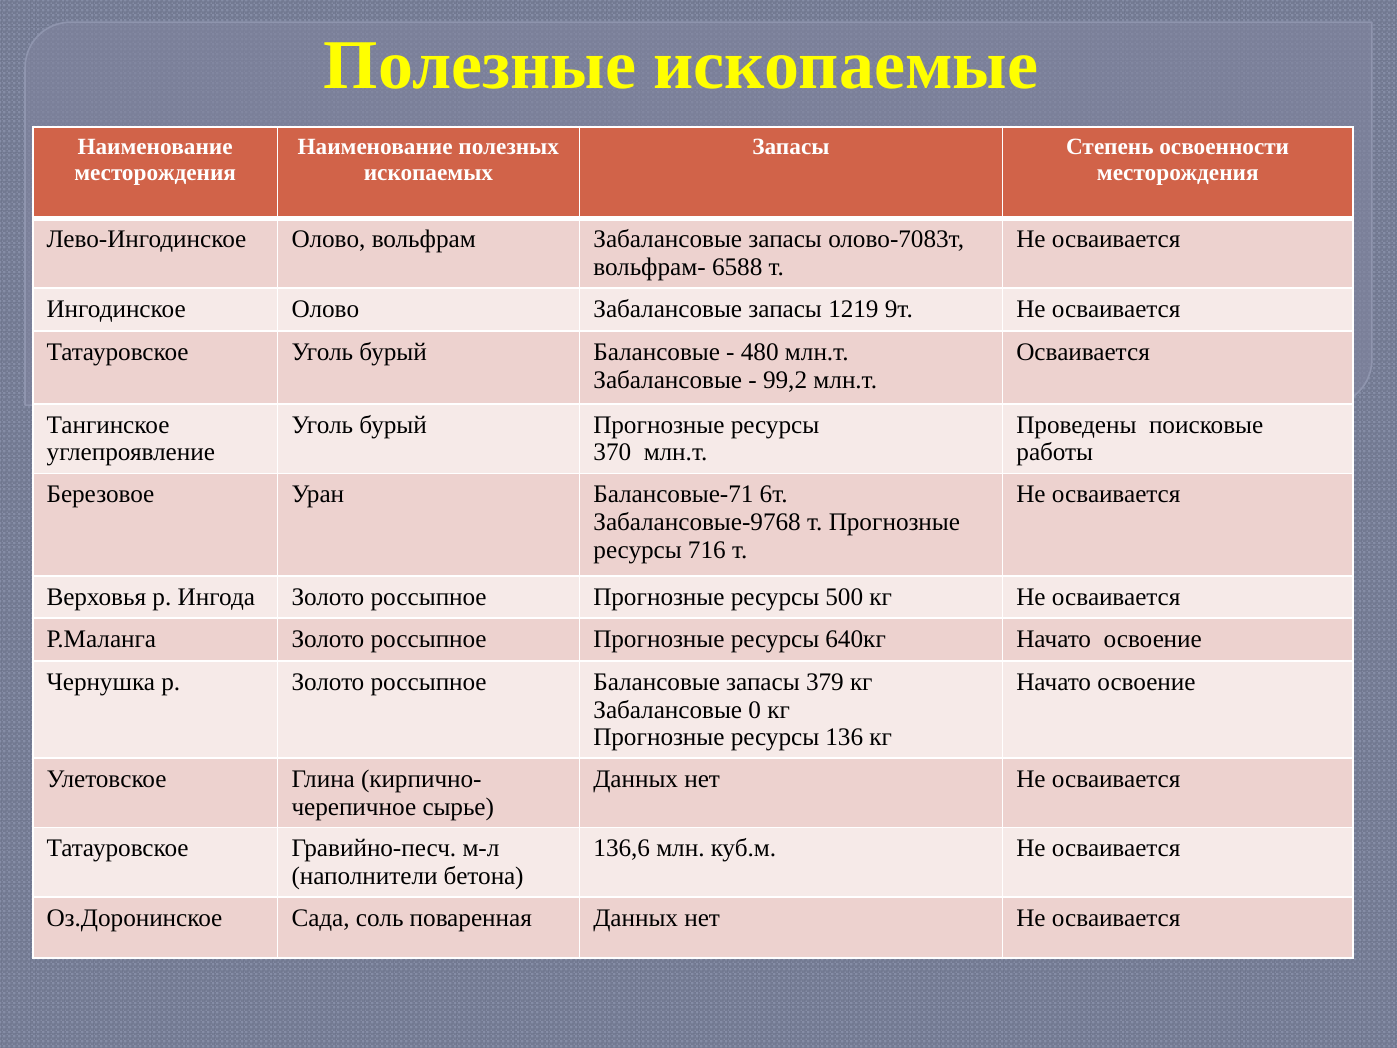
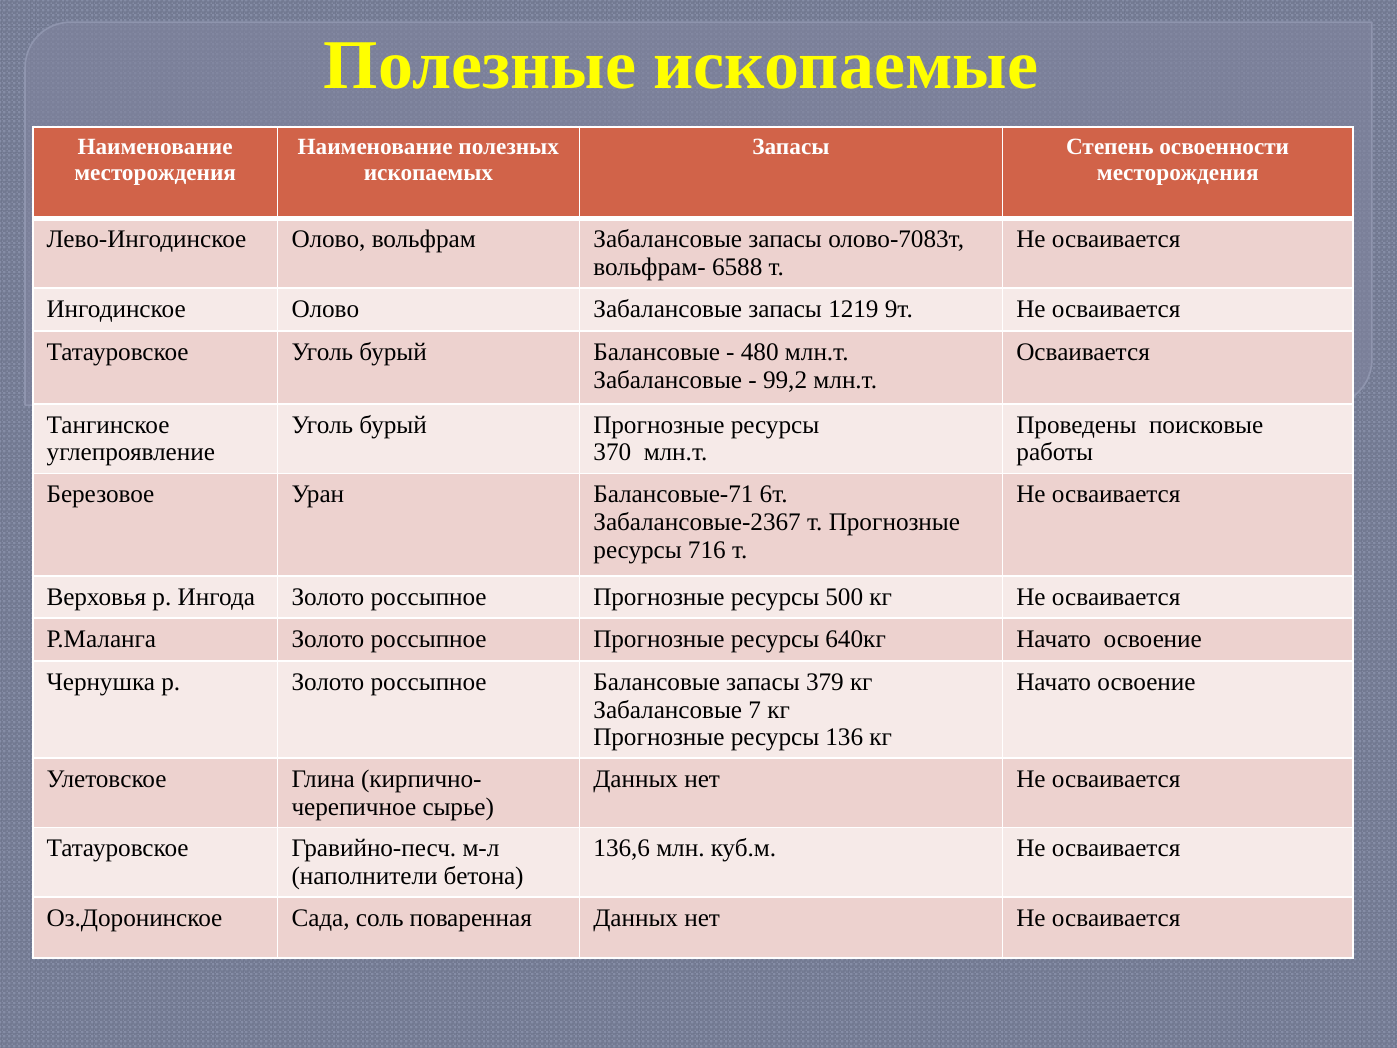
Забалансовые-9768: Забалансовые-9768 -> Забалансовые-2367 (697, 522)
0: 0 -> 7 (755, 710)
